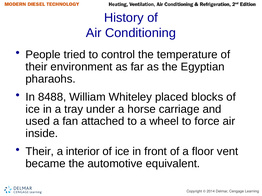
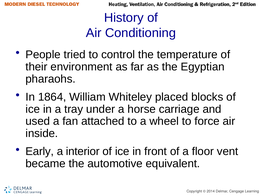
8488: 8488 -> 1864 (52, 97)
Their: Their -> Early (40, 152)
